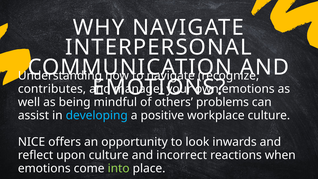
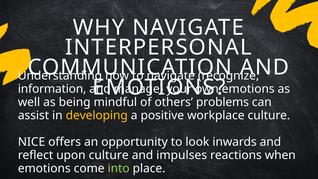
contributes: contributes -> information (52, 89)
developing colour: light blue -> yellow (97, 115)
incorrect: incorrect -> impulses (182, 155)
